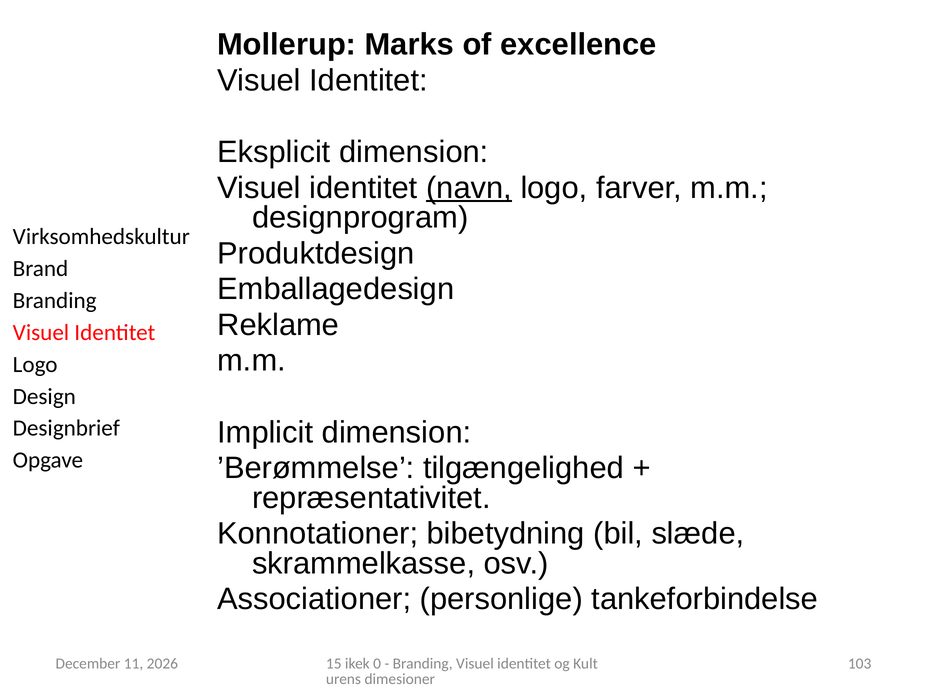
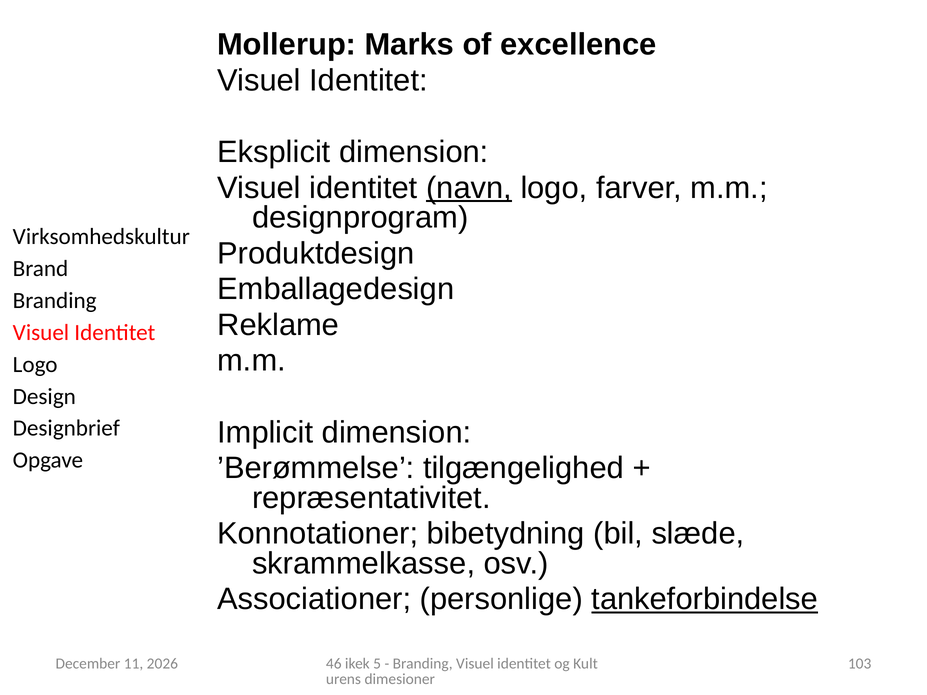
tankeforbindelse underline: none -> present (705, 599)
15: 15 -> 46 (334, 664)
0: 0 -> 5 (377, 664)
